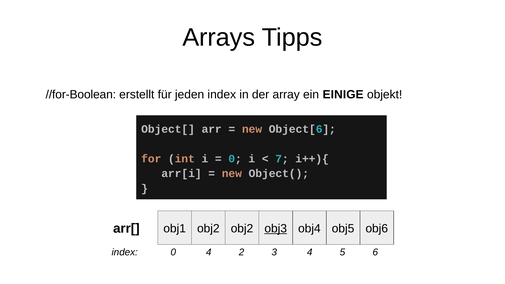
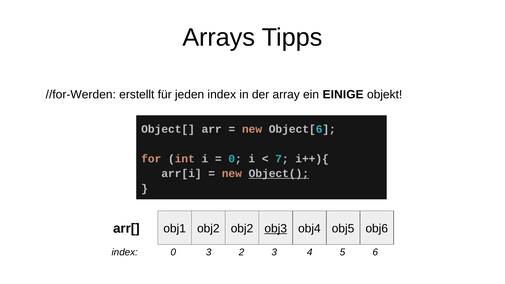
//for-Boolean: //for-Boolean -> //for-Werden (81, 95)
Object( underline: none -> present (279, 174)
0 4: 4 -> 3 (209, 252)
